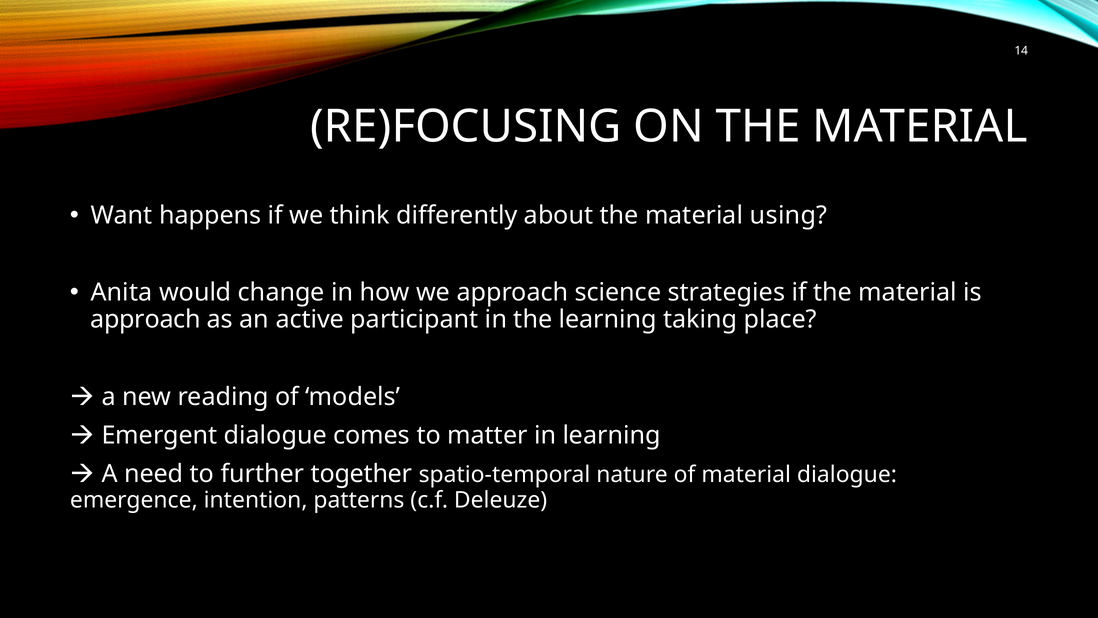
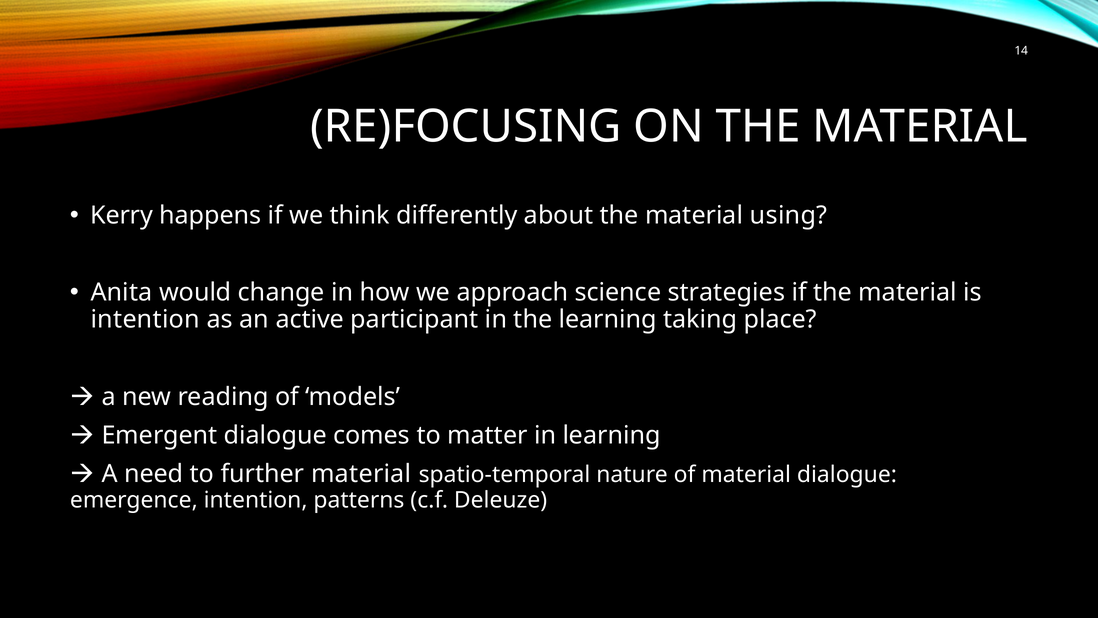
Want: Want -> Kerry (122, 215)
approach: approach -> intention (145, 319)
further together: together -> material (361, 474)
